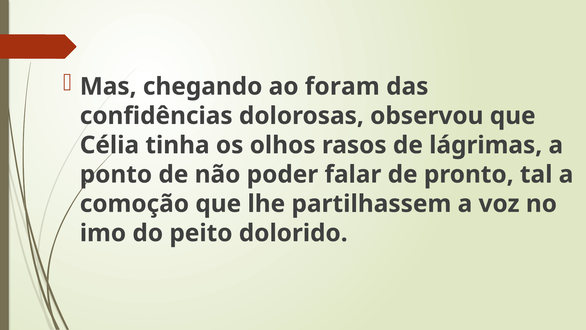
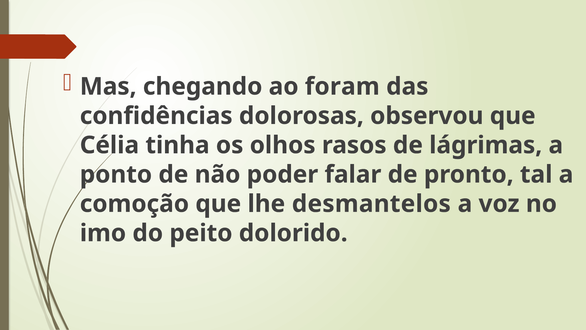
partilhassem: partilhassem -> desmantelos (371, 204)
